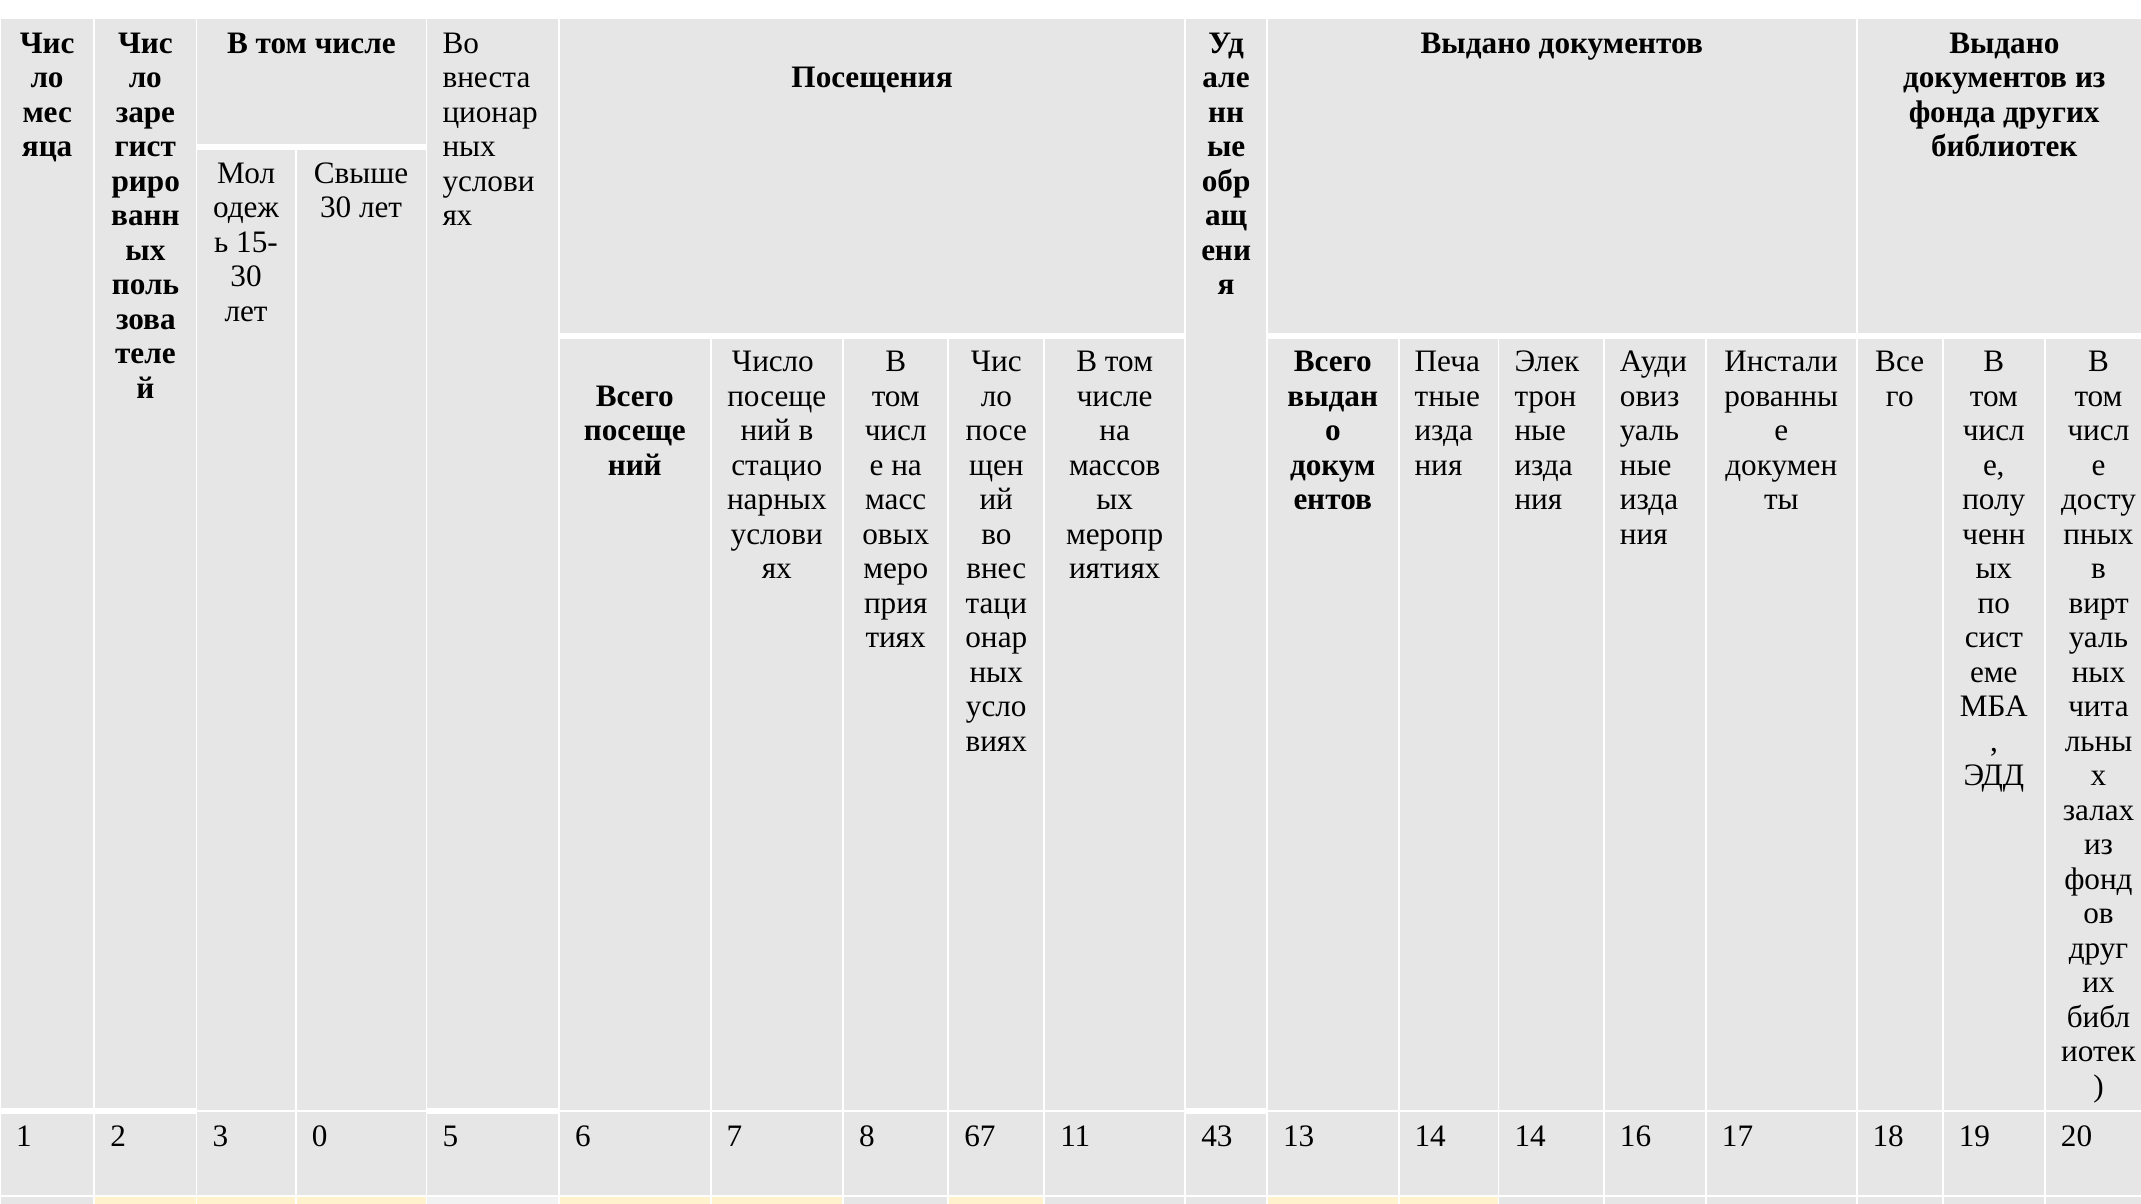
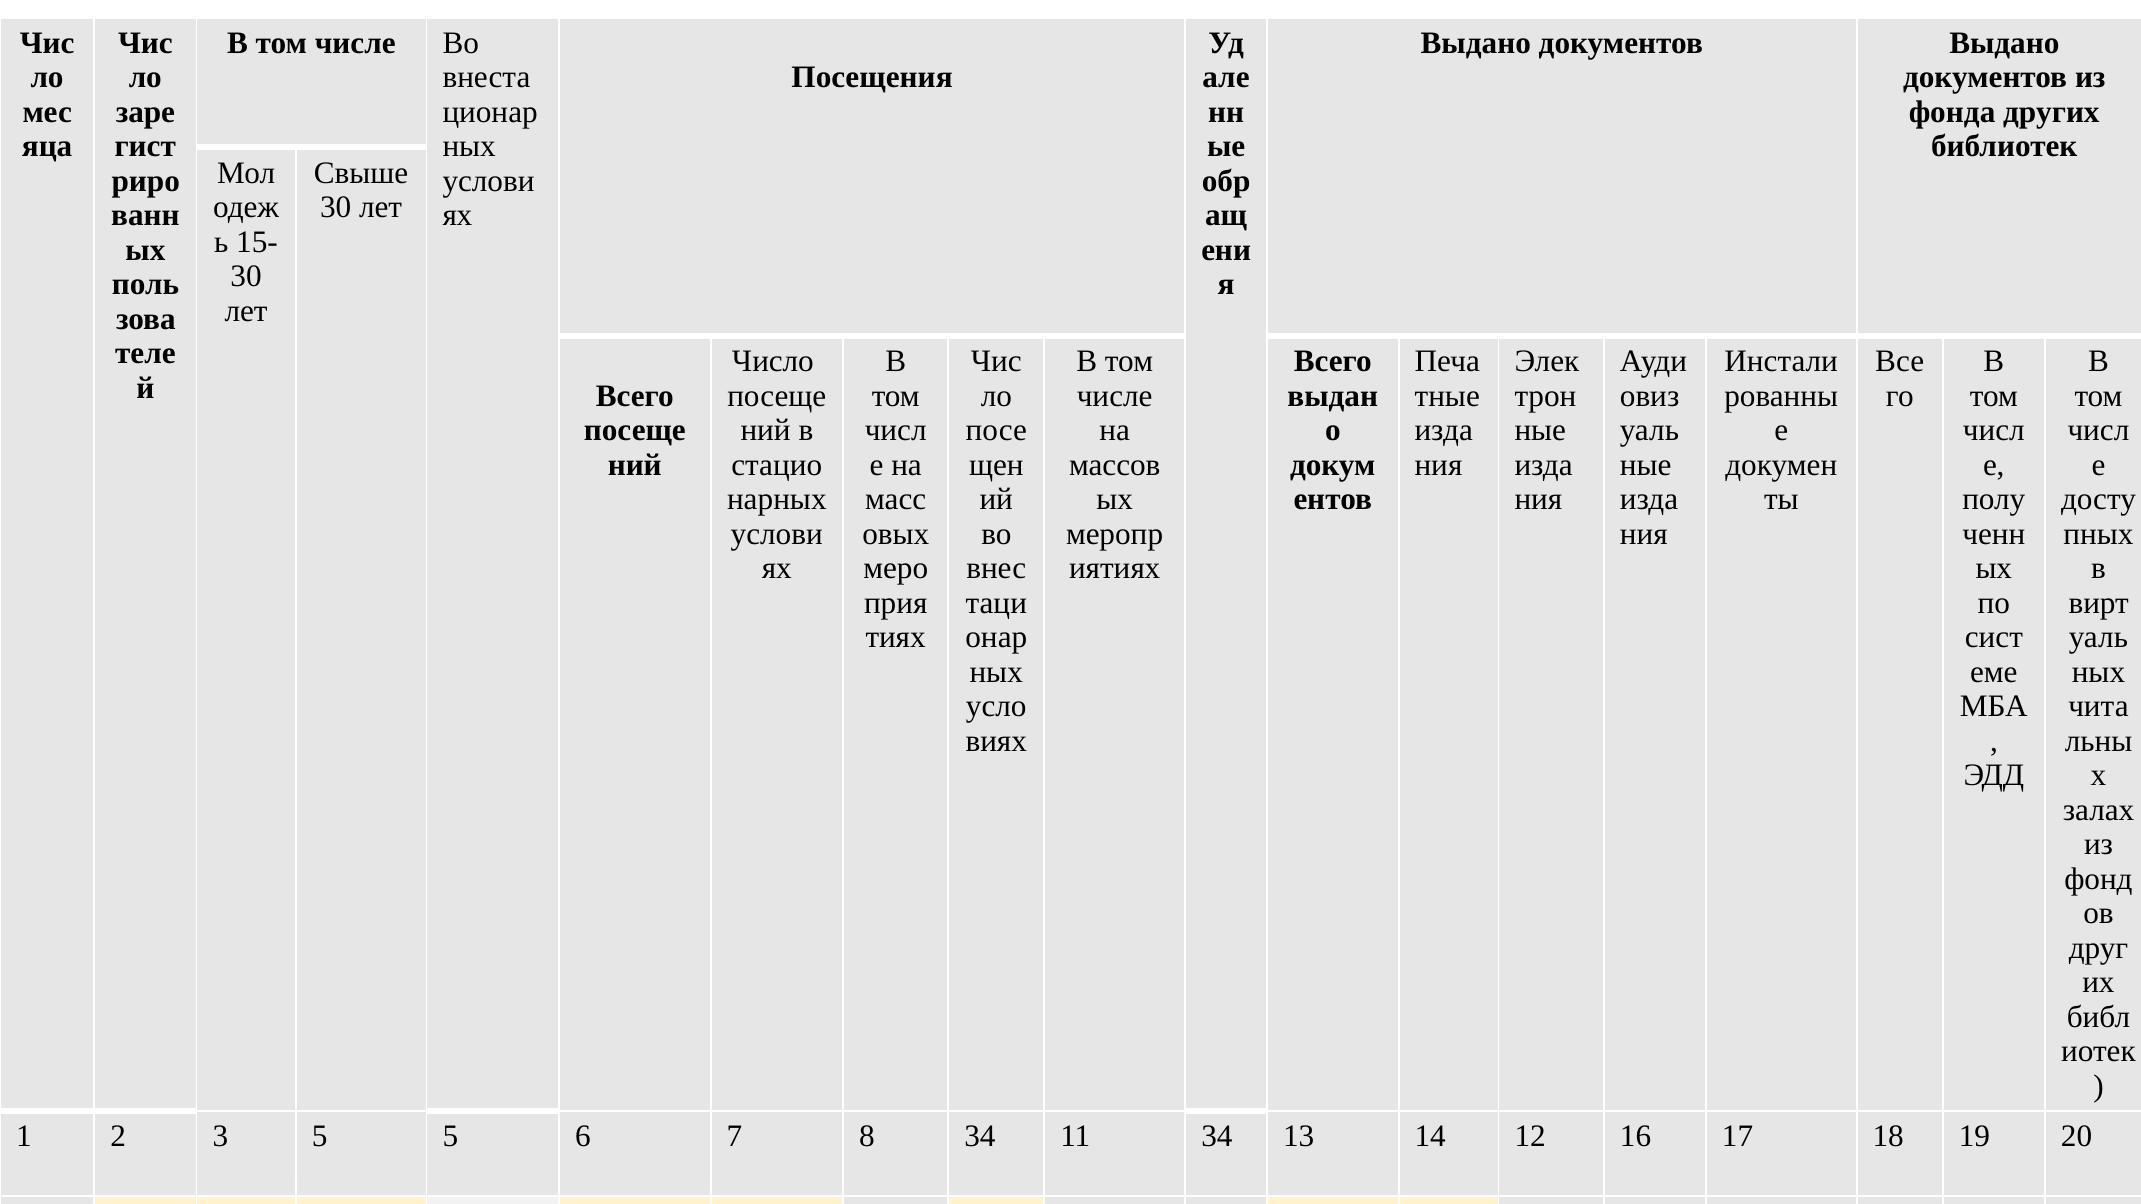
2 3 0: 0 -> 5 (320, 1137)
8 67: 67 -> 34 (980, 1137)
11 43: 43 -> 34 (1217, 1137)
14 14: 14 -> 12 (1530, 1137)
